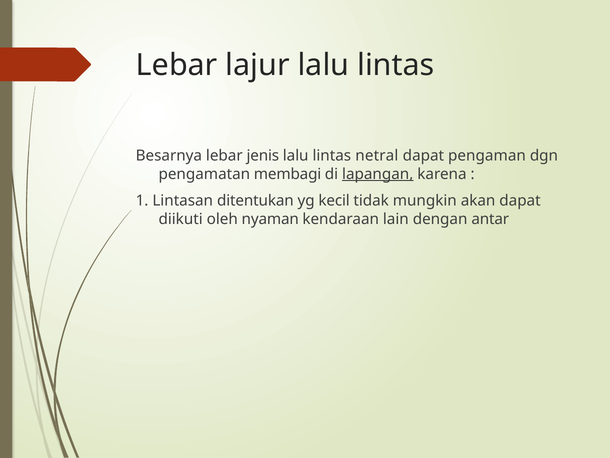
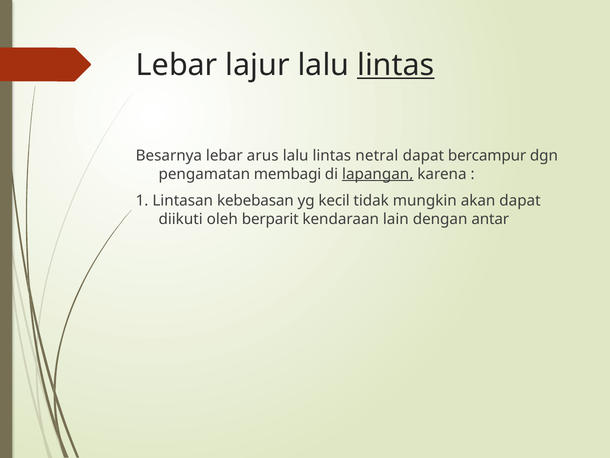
lintas underline: none -> present (396, 65)
jenis: jenis -> arus (263, 156)
pengaman: pengaman -> bercampur (487, 156)
ditentukan: ditentukan -> kebebasan (255, 201)
nyaman: nyaman -> berparit (270, 219)
